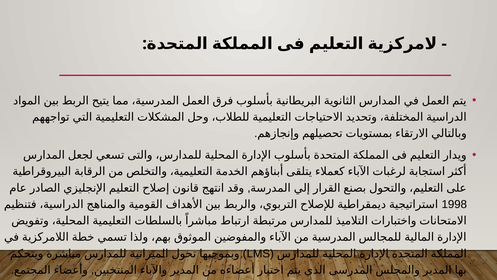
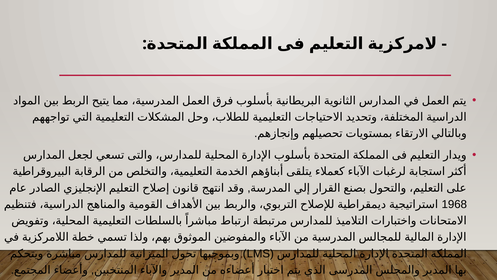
1998: 1998 -> 1968 (454, 204)
